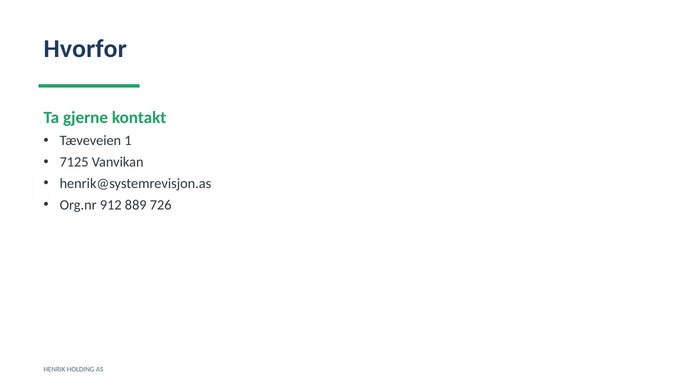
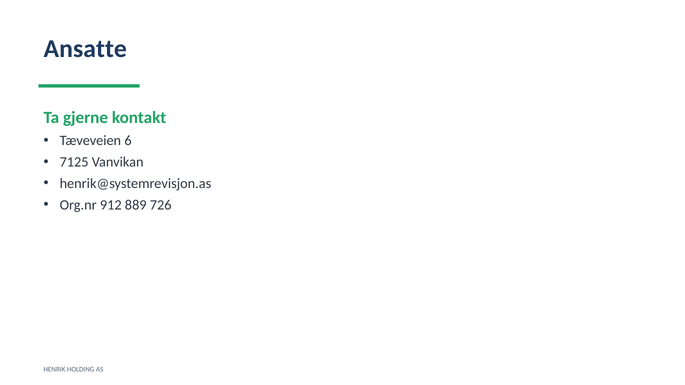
Hvorfor: Hvorfor -> Ansatte (85, 49)
1: 1 -> 6 (128, 141)
